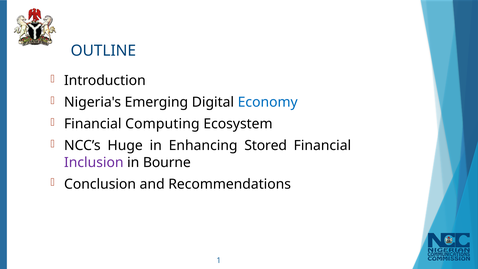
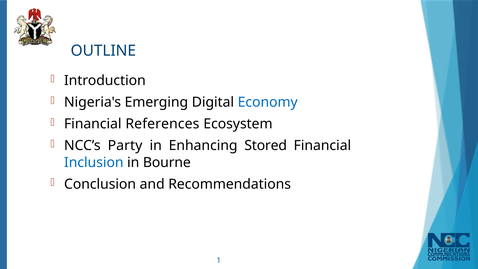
Computing: Computing -> References (162, 124)
Huge: Huge -> Party (125, 146)
Inclusion colour: purple -> blue (94, 162)
